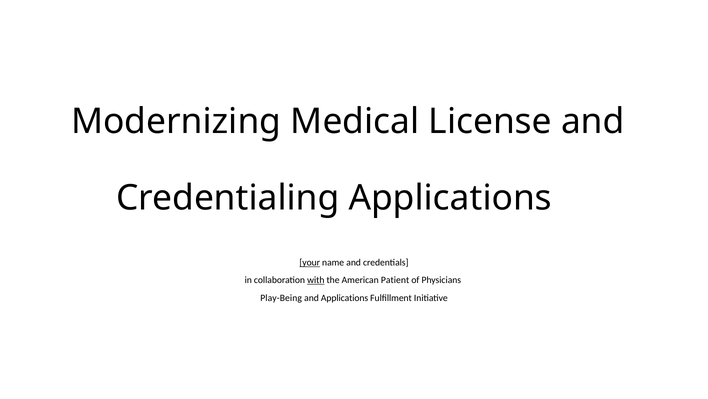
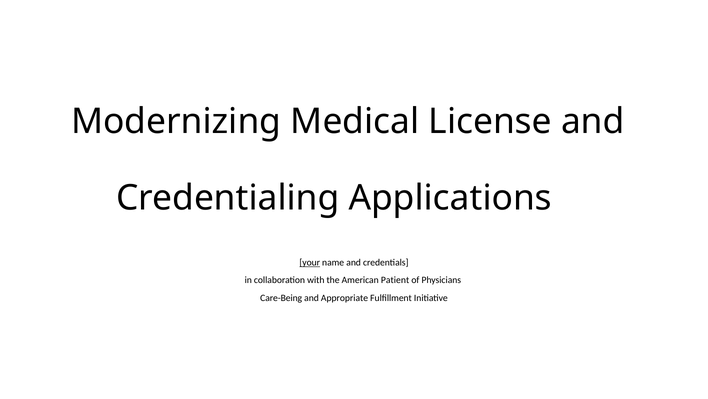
with underline: present -> none (316, 280)
Play-Being: Play-Being -> Care-Being (281, 298)
and Applications: Applications -> Appropriate (345, 298)
